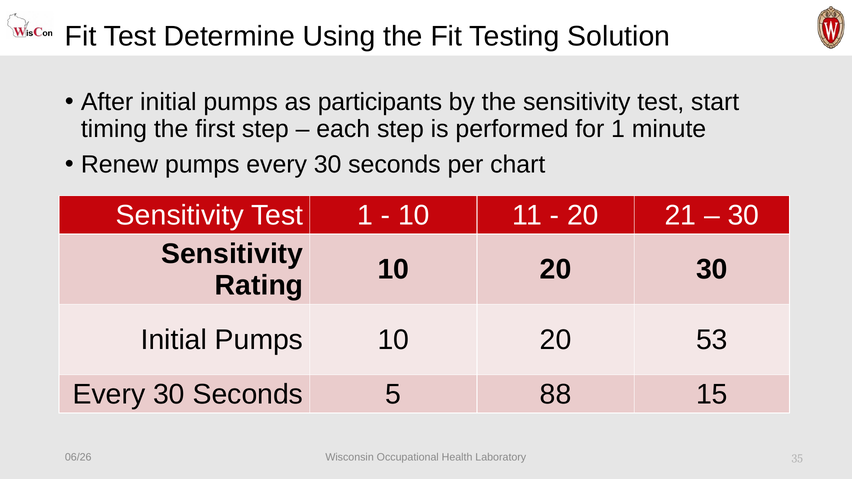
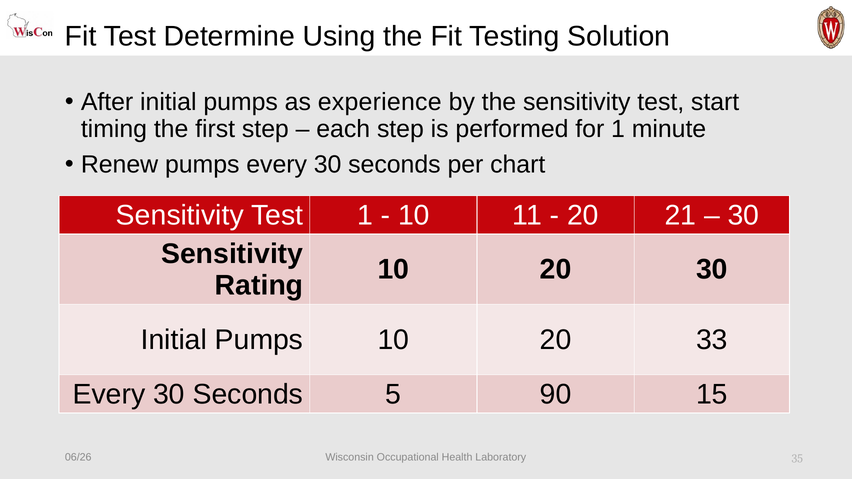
participants: participants -> experience (380, 102)
53: 53 -> 33 (712, 340)
88: 88 -> 90 (556, 394)
